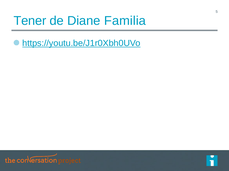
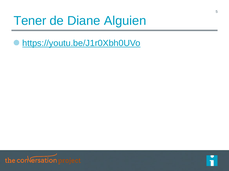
Familia: Familia -> Alguien (125, 21)
